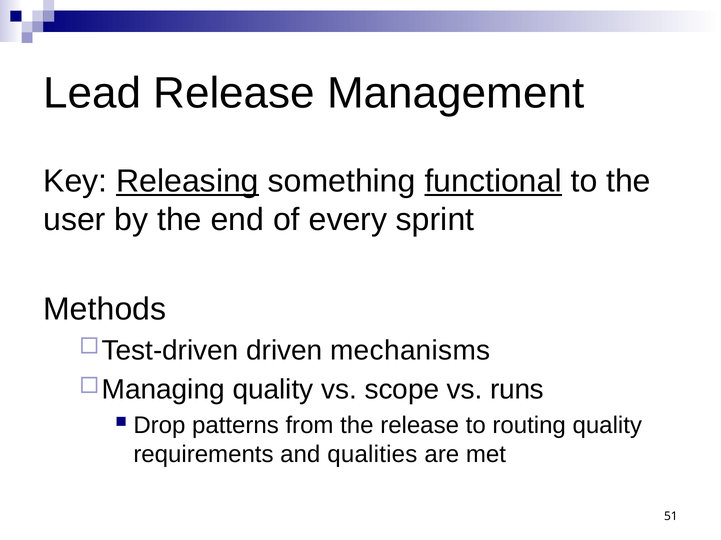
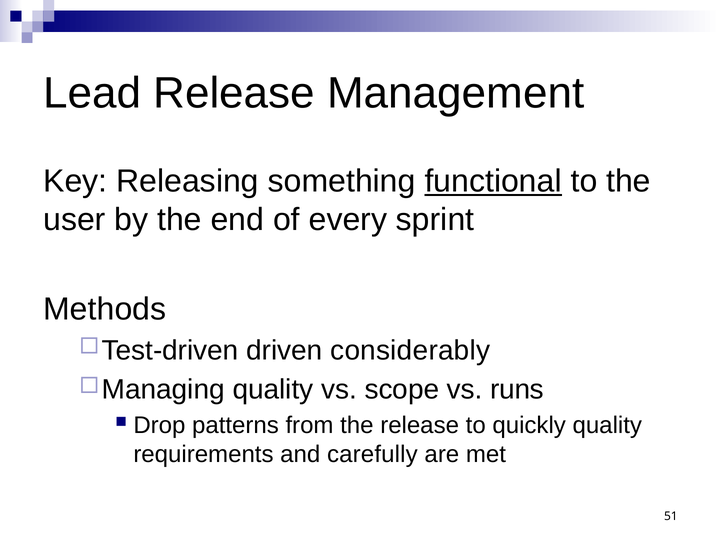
Releasing underline: present -> none (188, 181)
mechanisms: mechanisms -> considerably (410, 351)
routing: routing -> quickly (529, 426)
qualities: qualities -> carefully (372, 455)
